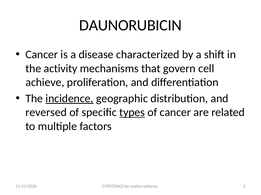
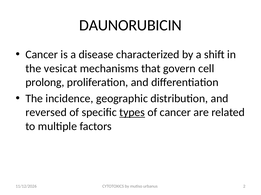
activity: activity -> vesicat (60, 69)
achieve: achieve -> prolong (45, 83)
incidence underline: present -> none (70, 99)
